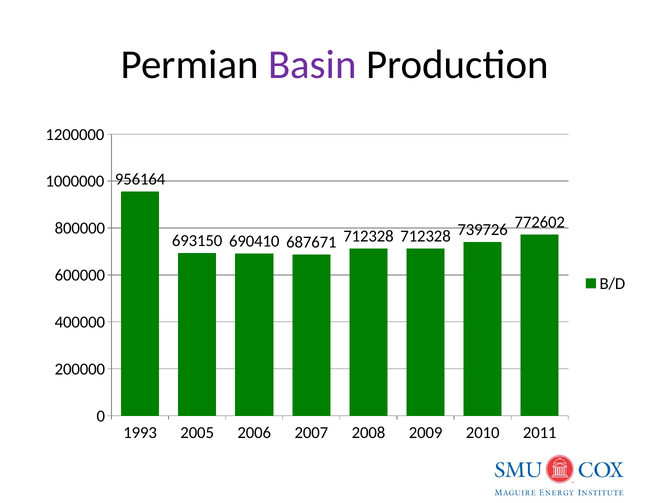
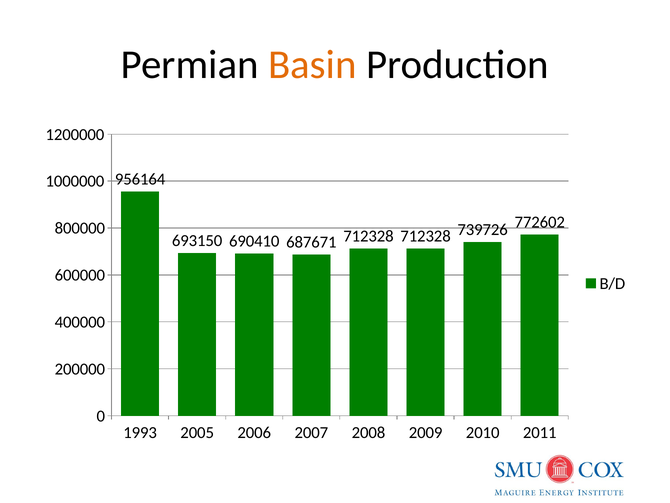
Basin colour: purple -> orange (312, 65)
